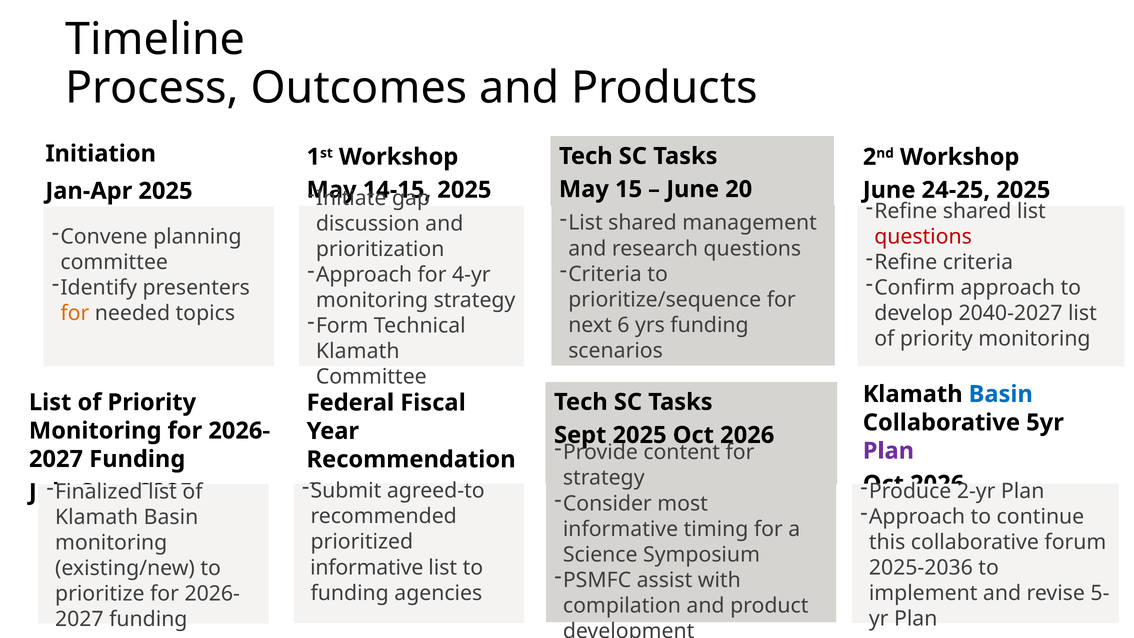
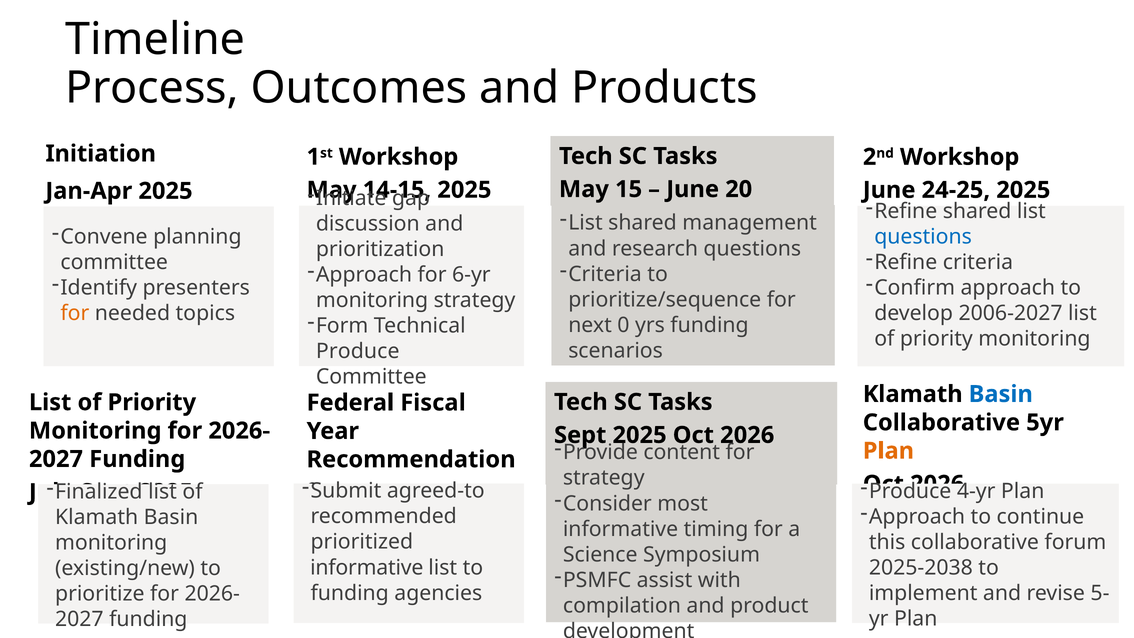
questions colour: red -> blue (923, 236)
4-yr: 4-yr -> 6-yr (471, 275)
2040-2027: 2040-2027 -> 2006-2027 (1011, 313)
6: 6 -> 0 (623, 325)
Klamath: Klamath -> Produce (358, 351)
Plan colour: purple -> orange (888, 451)
2-yr: 2-yr -> 4-yr (976, 491)
2025-2036: 2025-2036 -> 2025-2038 (921, 567)
